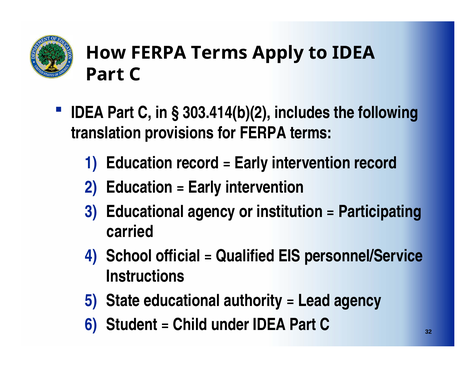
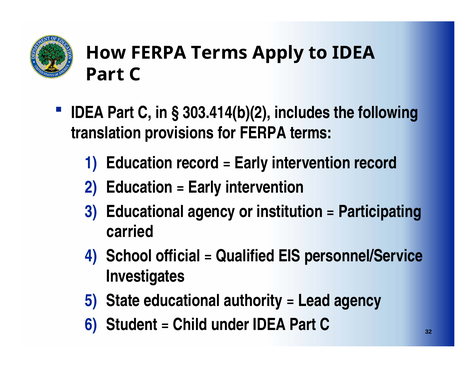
Instructions: Instructions -> Investigates (145, 276)
